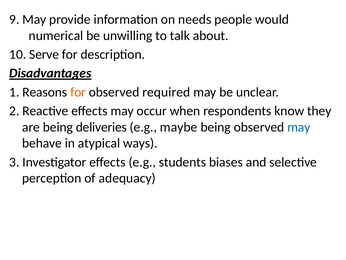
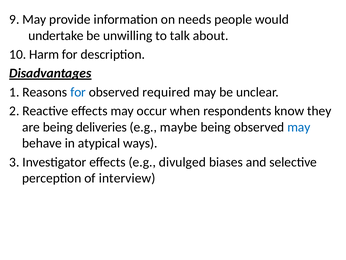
numerical: numerical -> undertake (56, 35)
Serve: Serve -> Harm (44, 54)
for colour: orange -> blue (78, 92)
students: students -> divulged (182, 162)
adequacy: adequacy -> interview (127, 178)
